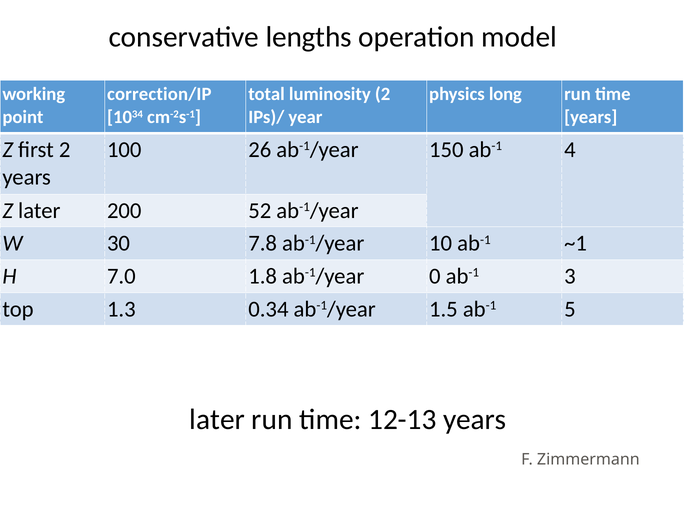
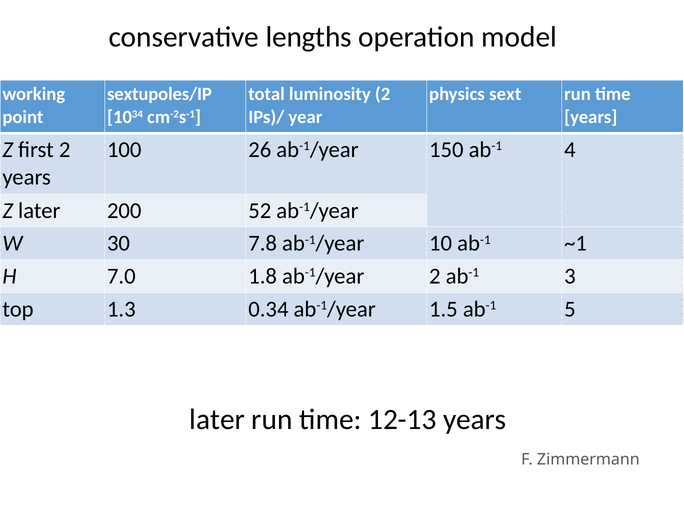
correction/IP: correction/IP -> sextupoles/IP (159, 94)
long: long -> sext (505, 94)
ab-1/year 0: 0 -> 2 (435, 276)
